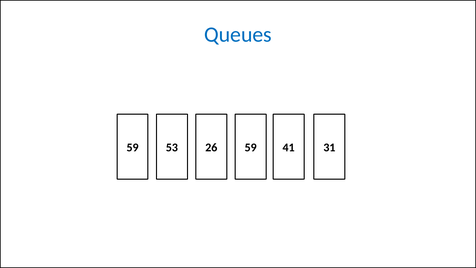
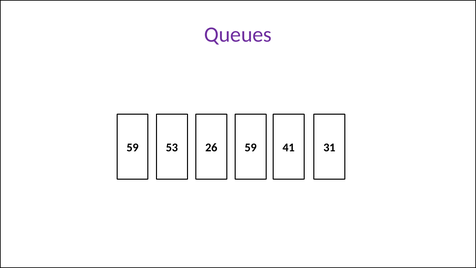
Queues colour: blue -> purple (238, 35)
